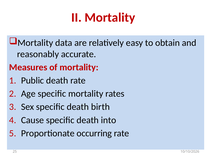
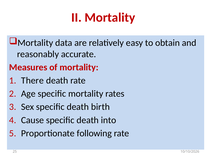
Public: Public -> There (32, 80)
occurring: occurring -> following (94, 133)
